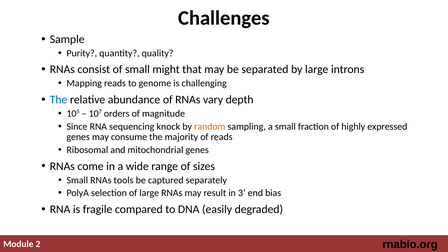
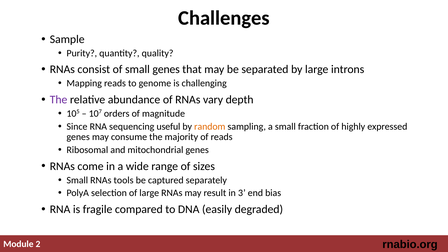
small might: might -> genes (166, 69)
The colour: blue -> purple (59, 100)
knock: knock -> useful (168, 126)
